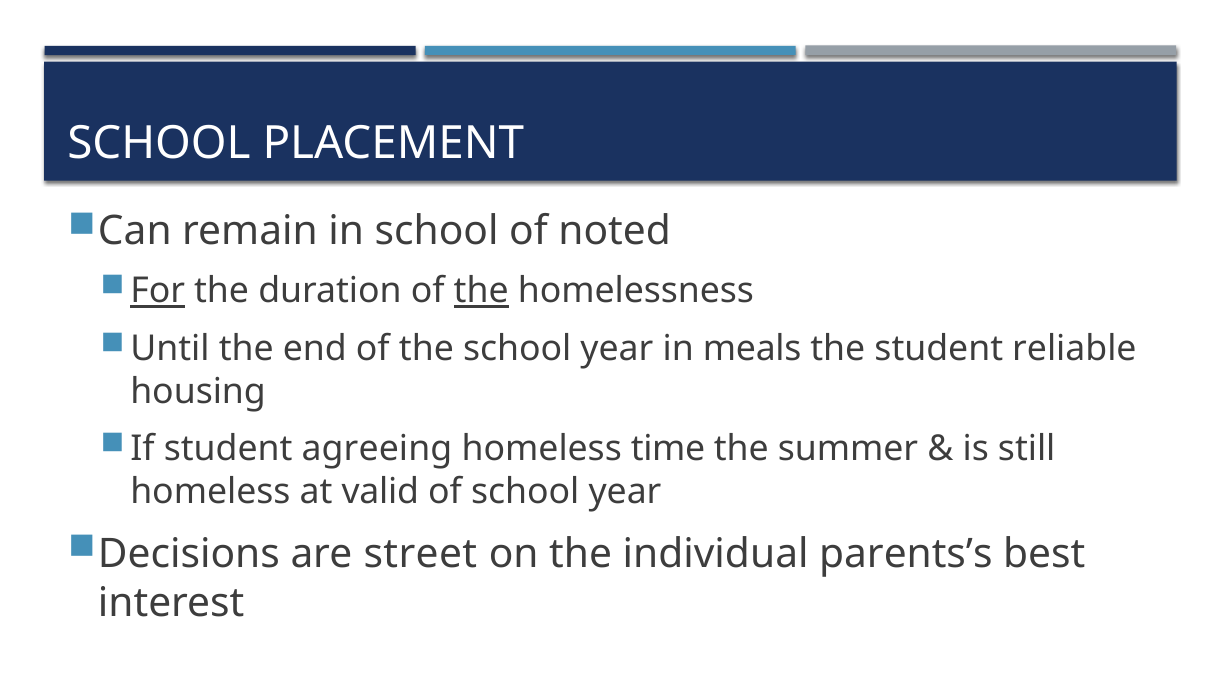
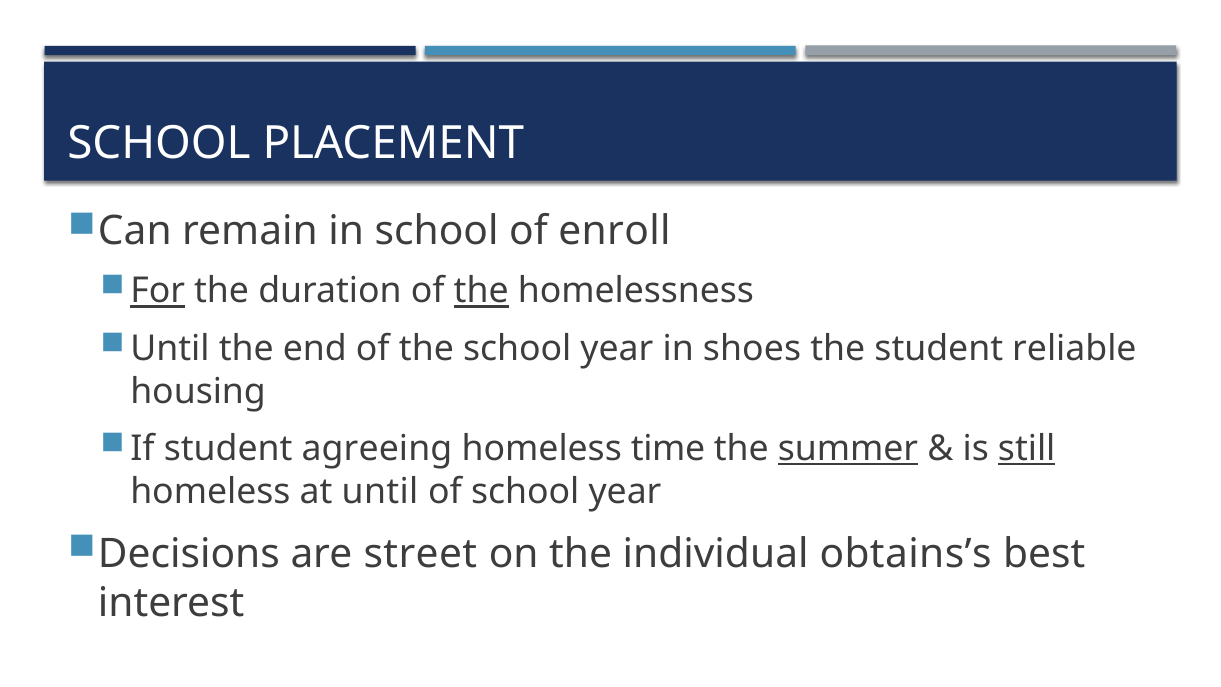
noted: noted -> enroll (615, 231)
meals: meals -> shoes (752, 349)
summer underline: none -> present (848, 449)
still underline: none -> present (1027, 449)
at valid: valid -> until (380, 492)
parents’s: parents’s -> obtains’s (906, 554)
